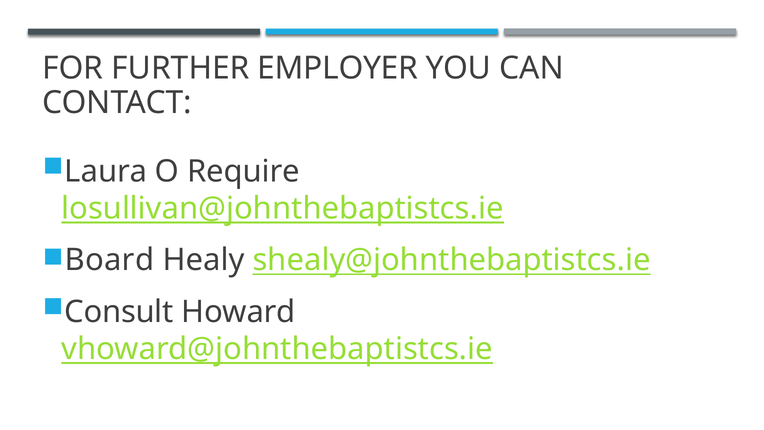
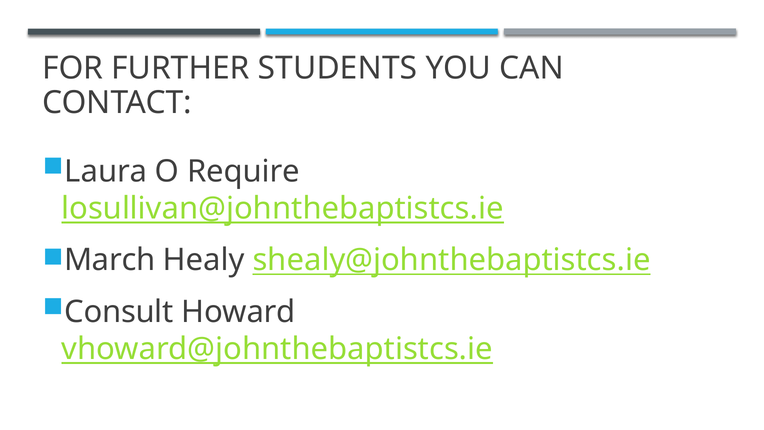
EMPLOYER: EMPLOYER -> STUDENTS (338, 68)
Board: Board -> March (110, 260)
